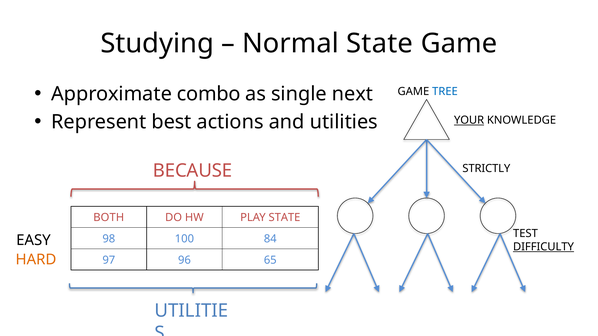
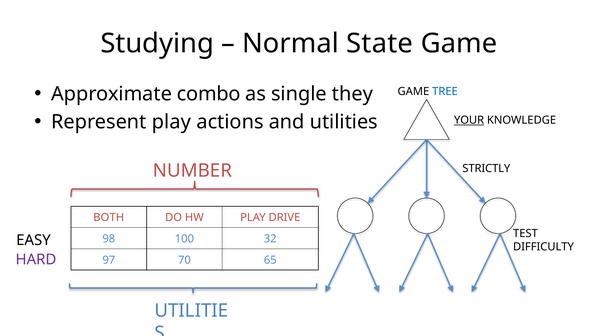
next: next -> they (353, 94)
Represent best: best -> play (171, 122)
BECAUSE: BECAUSE -> NUMBER (192, 171)
PLAY STATE: STATE -> DRIVE (284, 218)
84: 84 -> 32 (270, 239)
DIFFICULTY underline: present -> none (543, 247)
HARD colour: orange -> purple (36, 260)
96: 96 -> 70 (184, 260)
